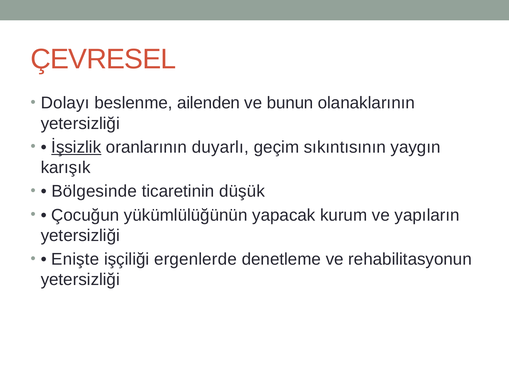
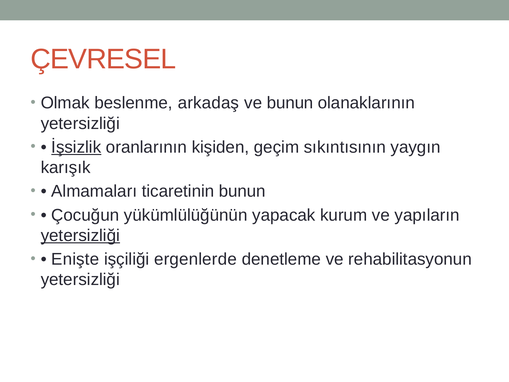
Dolayı: Dolayı -> Olmak (65, 103)
ailenden: ailenden -> arkadaş (208, 103)
duyarlı: duyarlı -> kişiden (220, 147)
Bölgesinde: Bölgesinde -> Almamaları (94, 191)
ticaretinin düşük: düşük -> bunun (242, 191)
yetersizliği underline: none -> present (80, 235)
